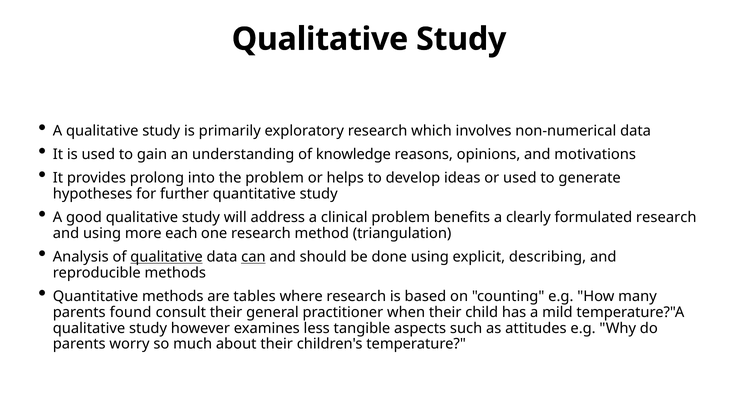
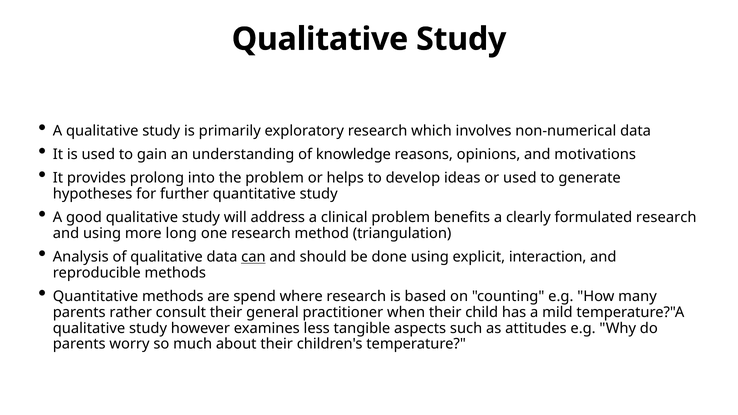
each: each -> long (181, 233)
qualitative underline: present -> none (167, 257)
describing: describing -> interaction (548, 257)
tables: tables -> spend (255, 296)
found: found -> rather (131, 312)
